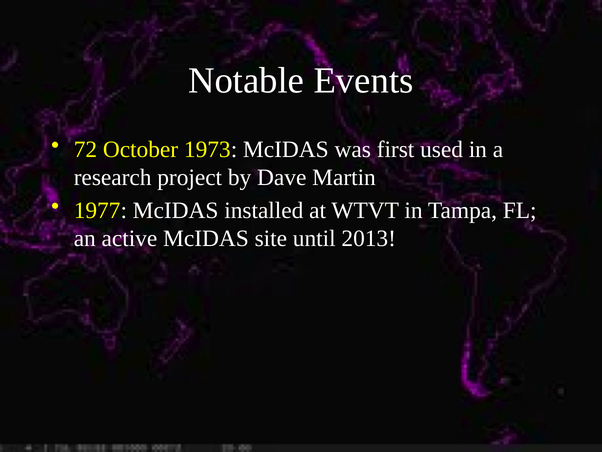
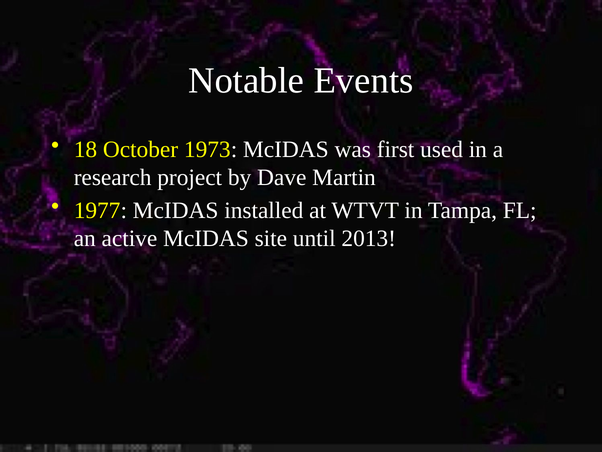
72: 72 -> 18 (85, 149)
